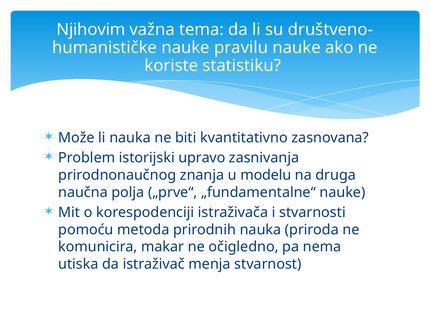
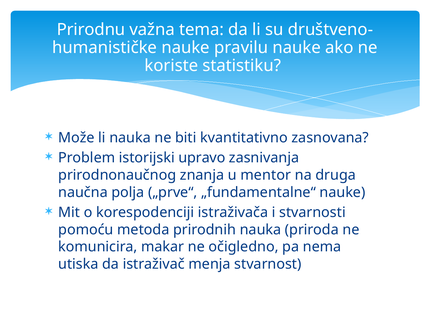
Njihovim: Njihovim -> Prirodnu (91, 29)
modelu: modelu -> mentor (266, 175)
